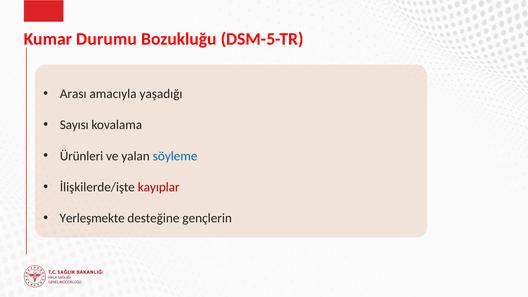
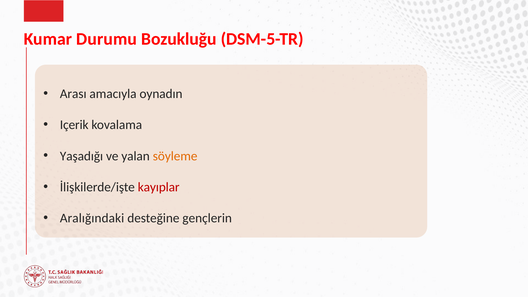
yaşadığı: yaşadığı -> oynadın (161, 94)
Sayısı: Sayısı -> Içerik (74, 125)
Ürünleri: Ürünleri -> Yaşadığı (81, 156)
söyleme colour: blue -> orange (175, 156)
Yerleşmekte: Yerleşmekte -> Aralığındaki (92, 218)
